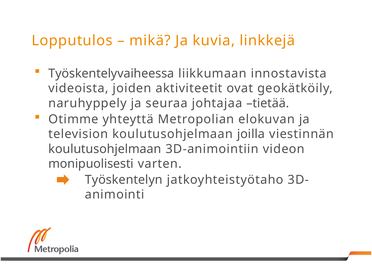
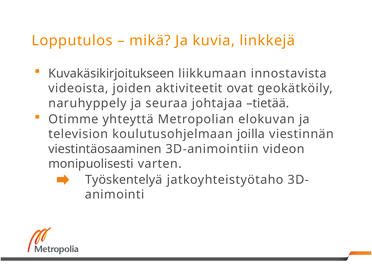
Työskentelyvaiheessa: Työskentelyvaiheessa -> Kuvakäsikirjoitukseen (111, 73)
koulutusohjelmaan: koulutusohjelmaan -> viestintäosaaminen (105, 149)
Työskentelyn: Työskentelyn -> Työskentelyä (124, 180)
